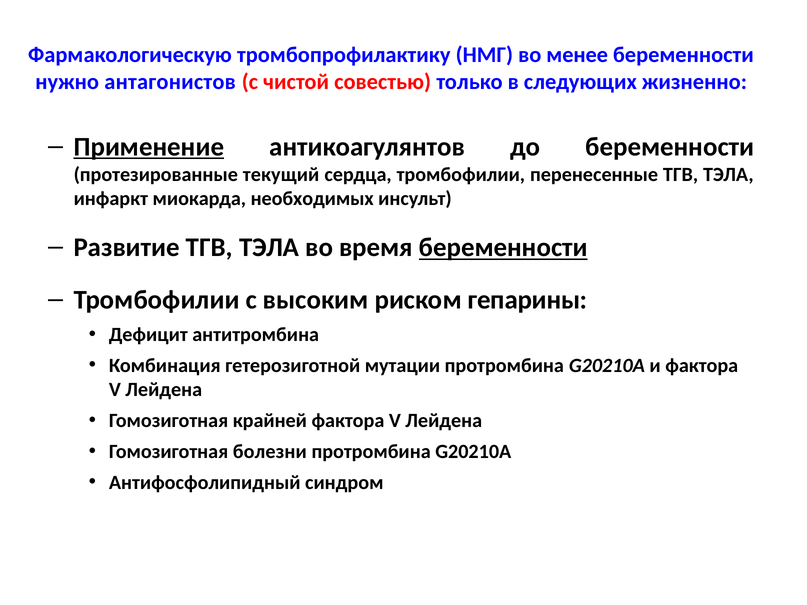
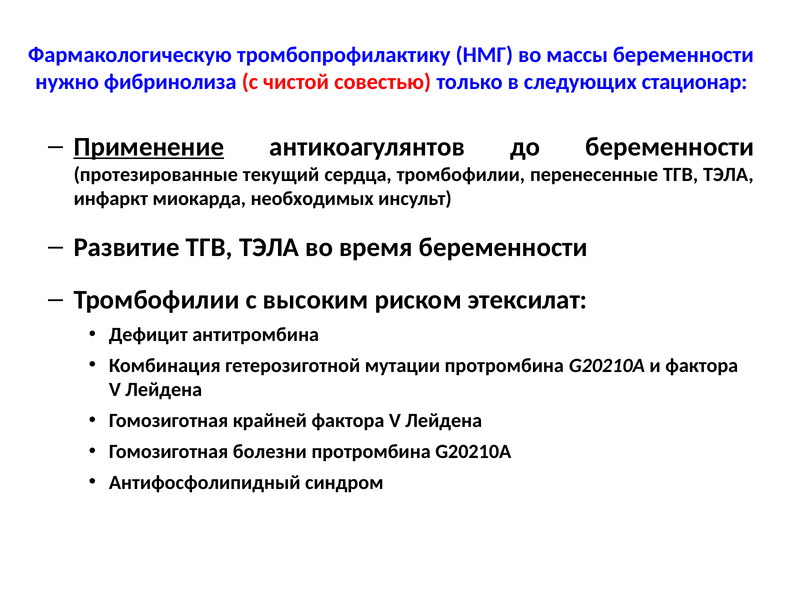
менее: менее -> массы (577, 55)
антагонистов: антагонистов -> фибринолиза (170, 82)
жизненно: жизненно -> стационар (695, 82)
беременности underline: present -> none (503, 248)
гепарины: гепарины -> этексилат (528, 300)
